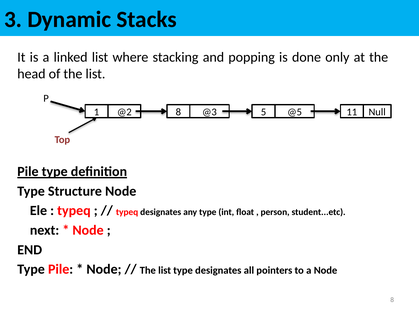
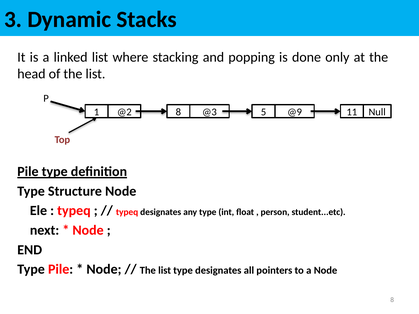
@5: @5 -> @9 (295, 112)
